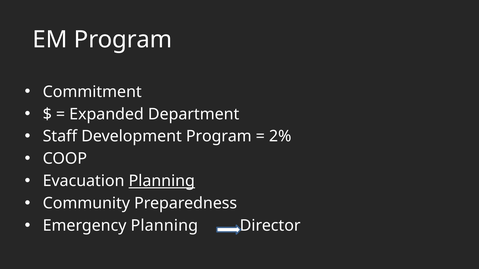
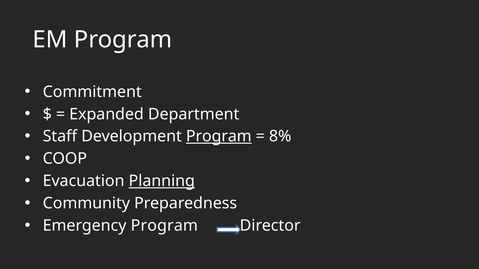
Program underline: none -> present (219, 137)
2%: 2% -> 8% (280, 137)
Emergency Planning: Planning -> Program (164, 226)
